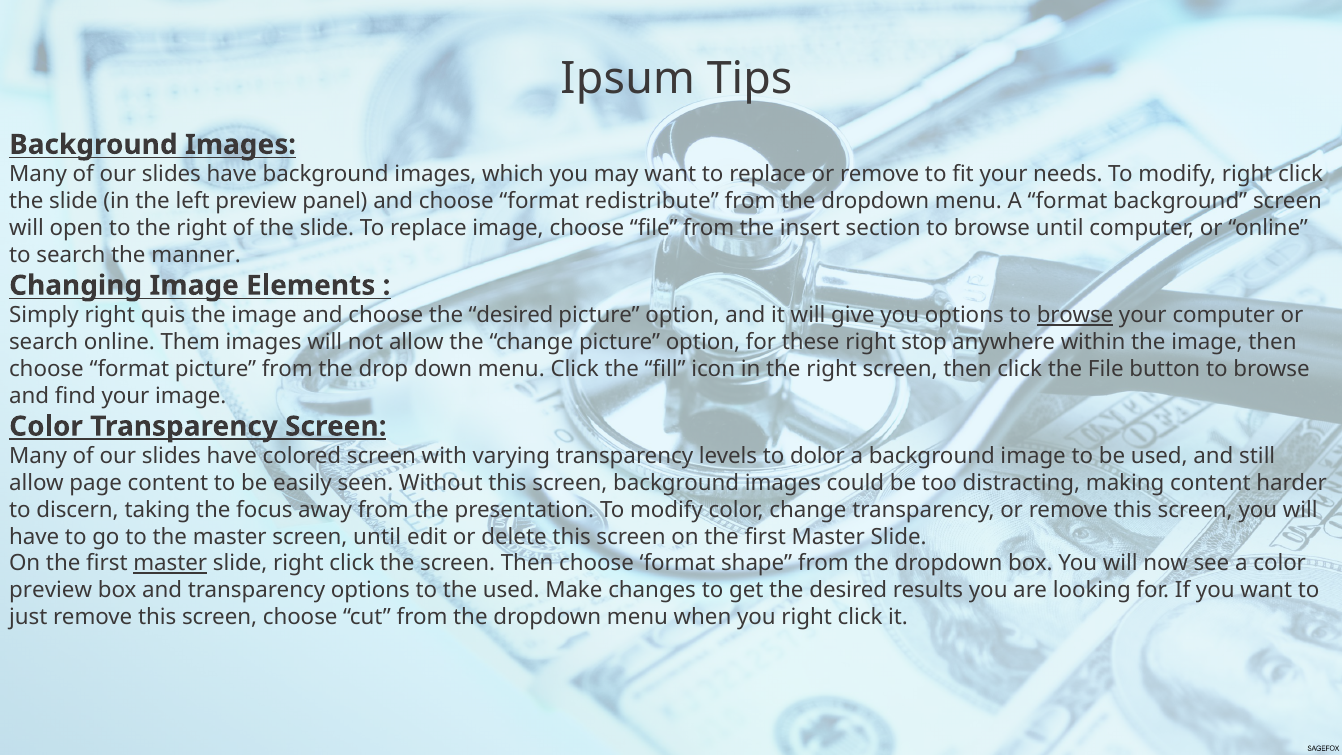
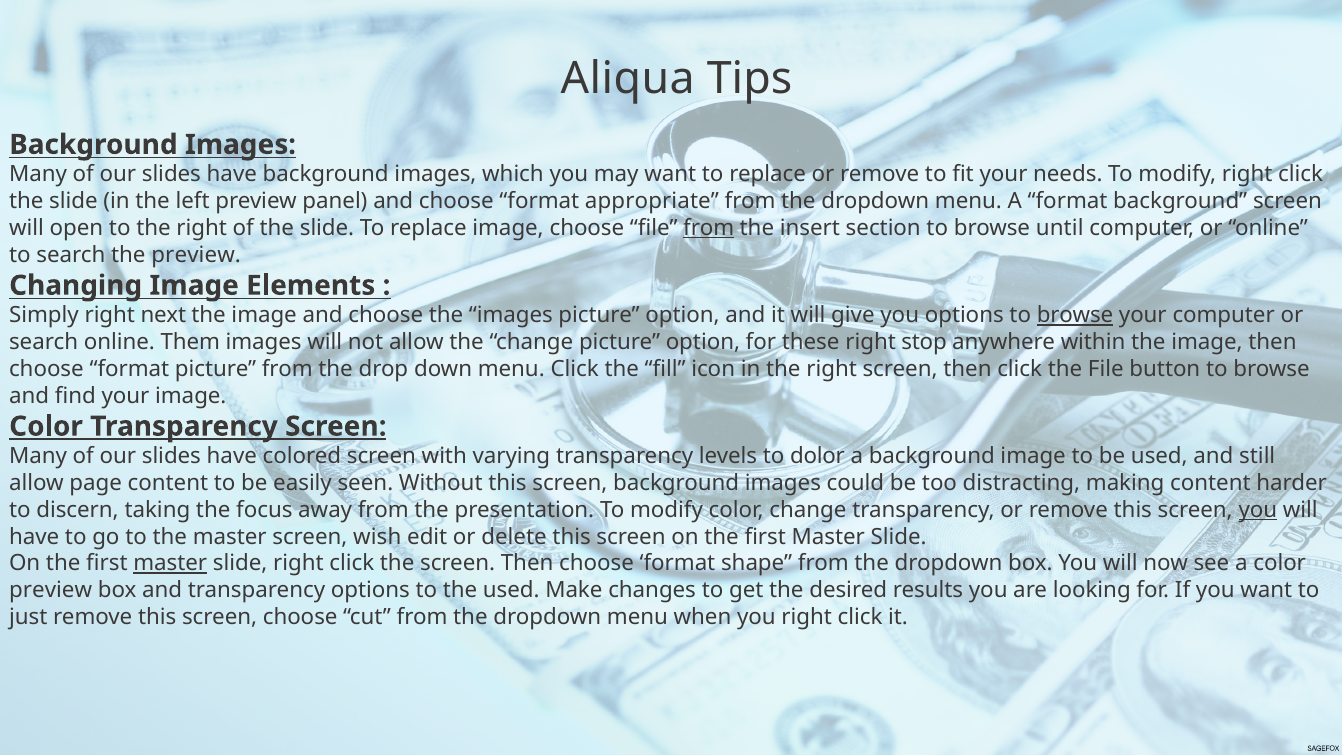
Ipsum: Ipsum -> Aliqua (628, 79)
redistribute: redistribute -> appropriate (652, 201)
from underline: none -> present (709, 228)
the manner: manner -> preview (196, 255)
quis: quis -> next (163, 315)
choose the desired: desired -> images (511, 315)
you underline: none -> present (1258, 510)
screen until: until -> wish (377, 537)
